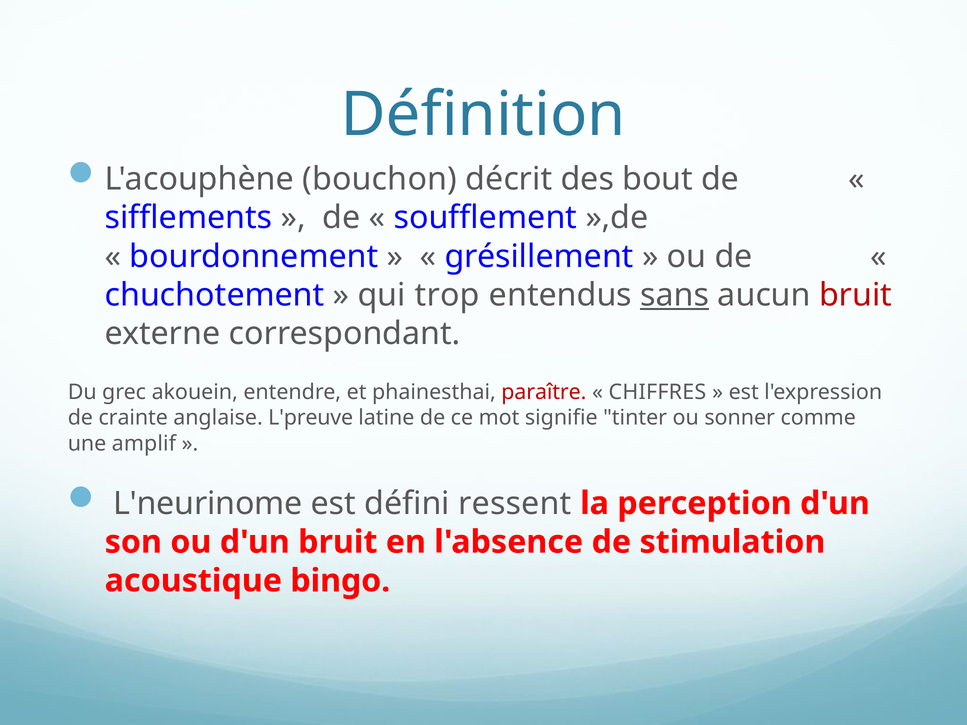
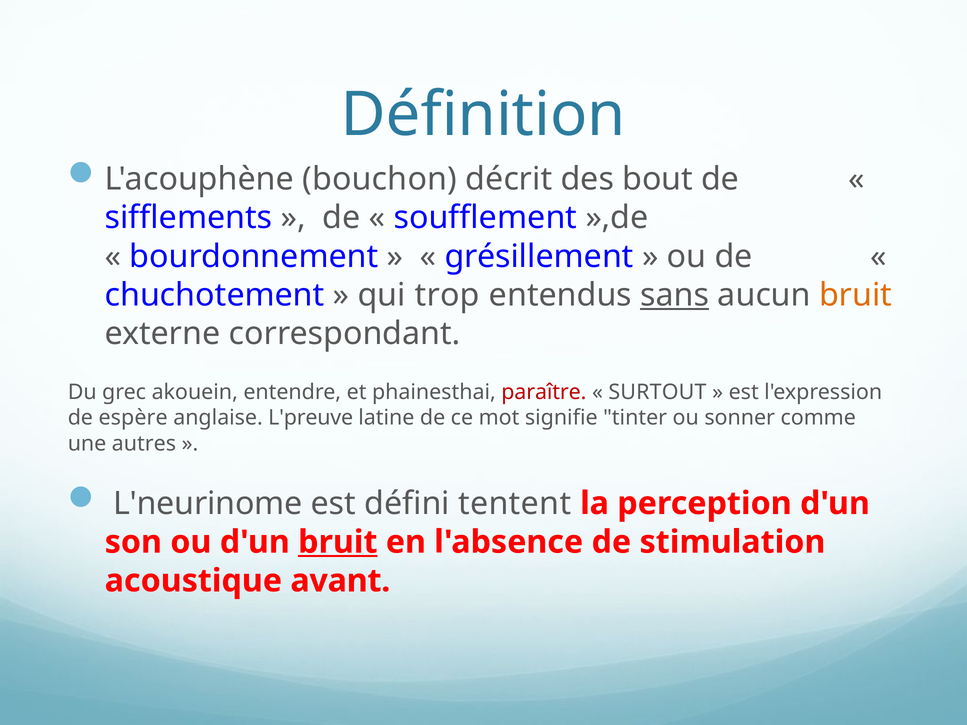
bruit colour: red -> orange (856, 295)
CHIFFRES: CHIFFRES -> SURTOUT (657, 392)
crainte: crainte -> espère (133, 418)
amplif: amplif -> autres (144, 444)
ressent: ressent -> tentent (515, 504)
bruit underline: none -> present (338, 542)
bingo: bingo -> avant (340, 581)
